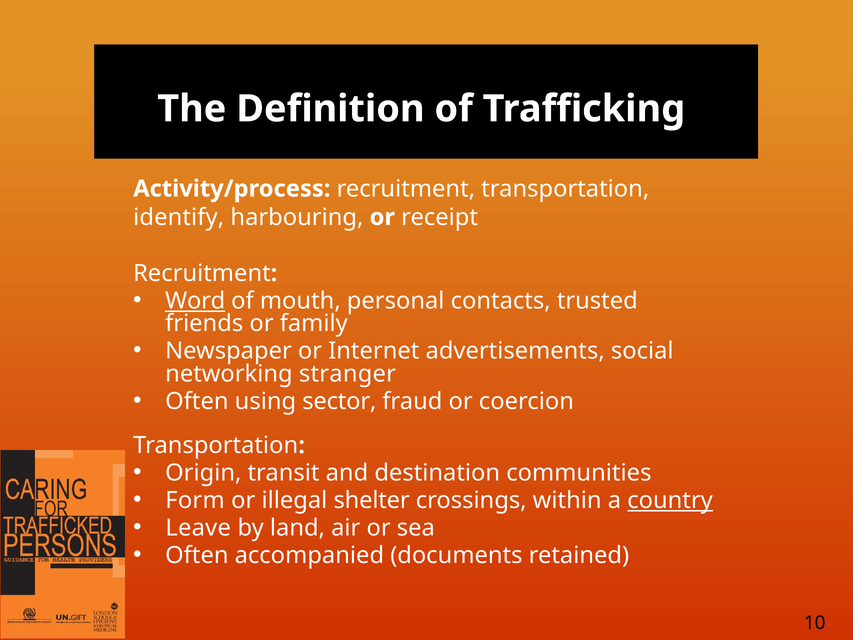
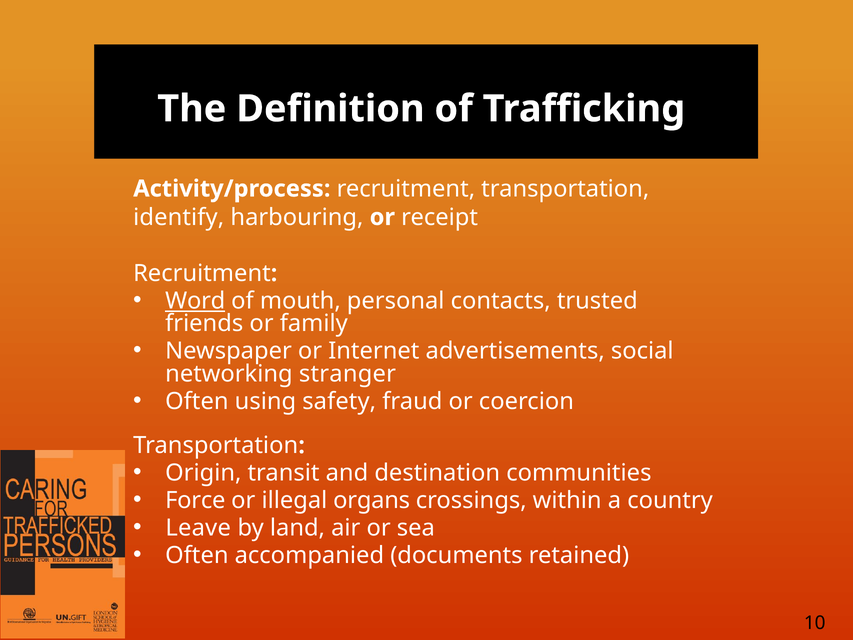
sector: sector -> safety (339, 401)
Form: Form -> Force (195, 500)
shelter: shelter -> organs (372, 500)
country underline: present -> none (670, 500)
